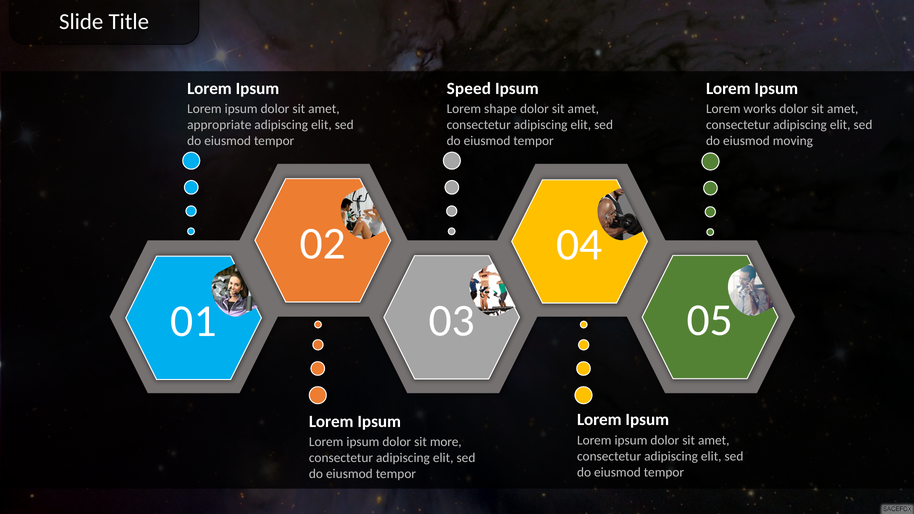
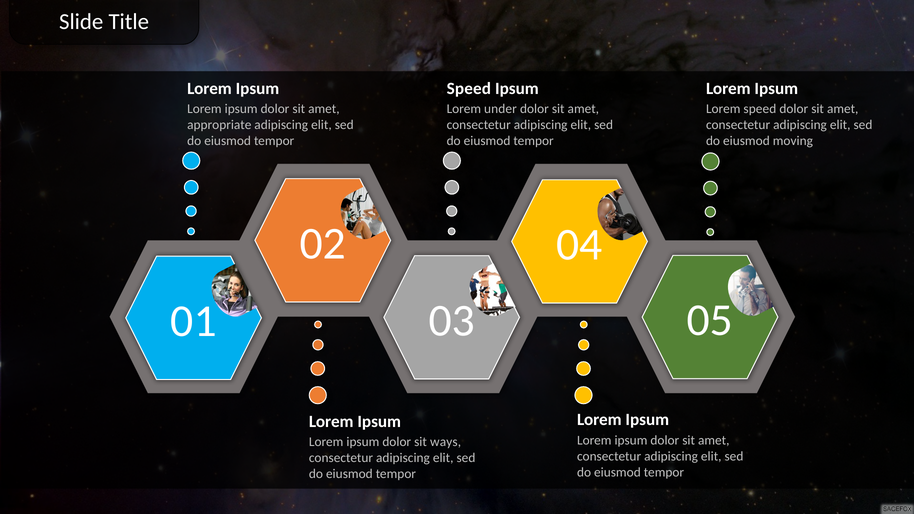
shape: shape -> under (500, 109)
Lorem works: works -> speed (760, 109)
more: more -> ways (446, 442)
